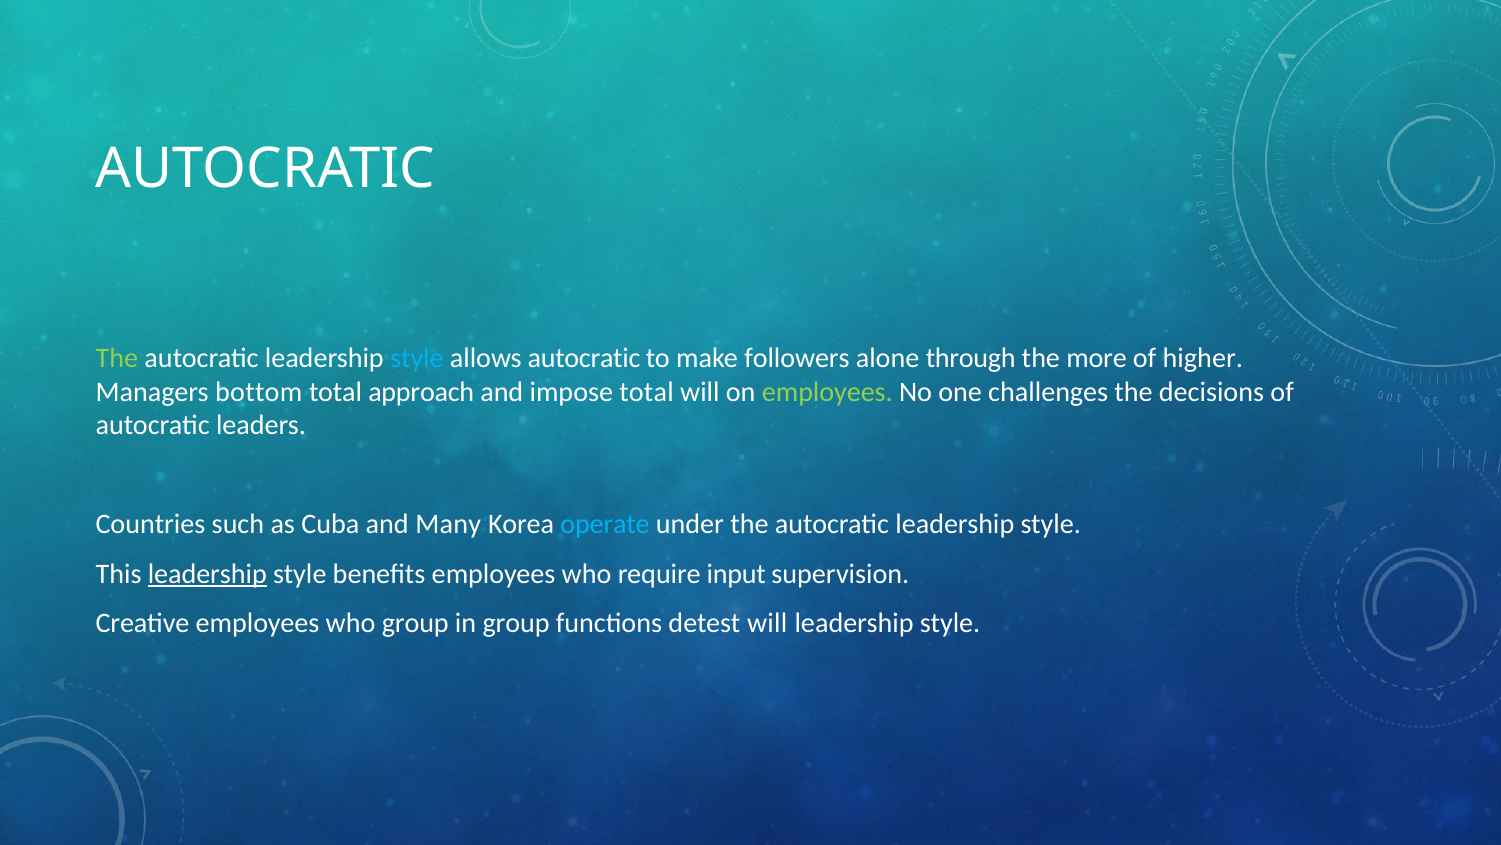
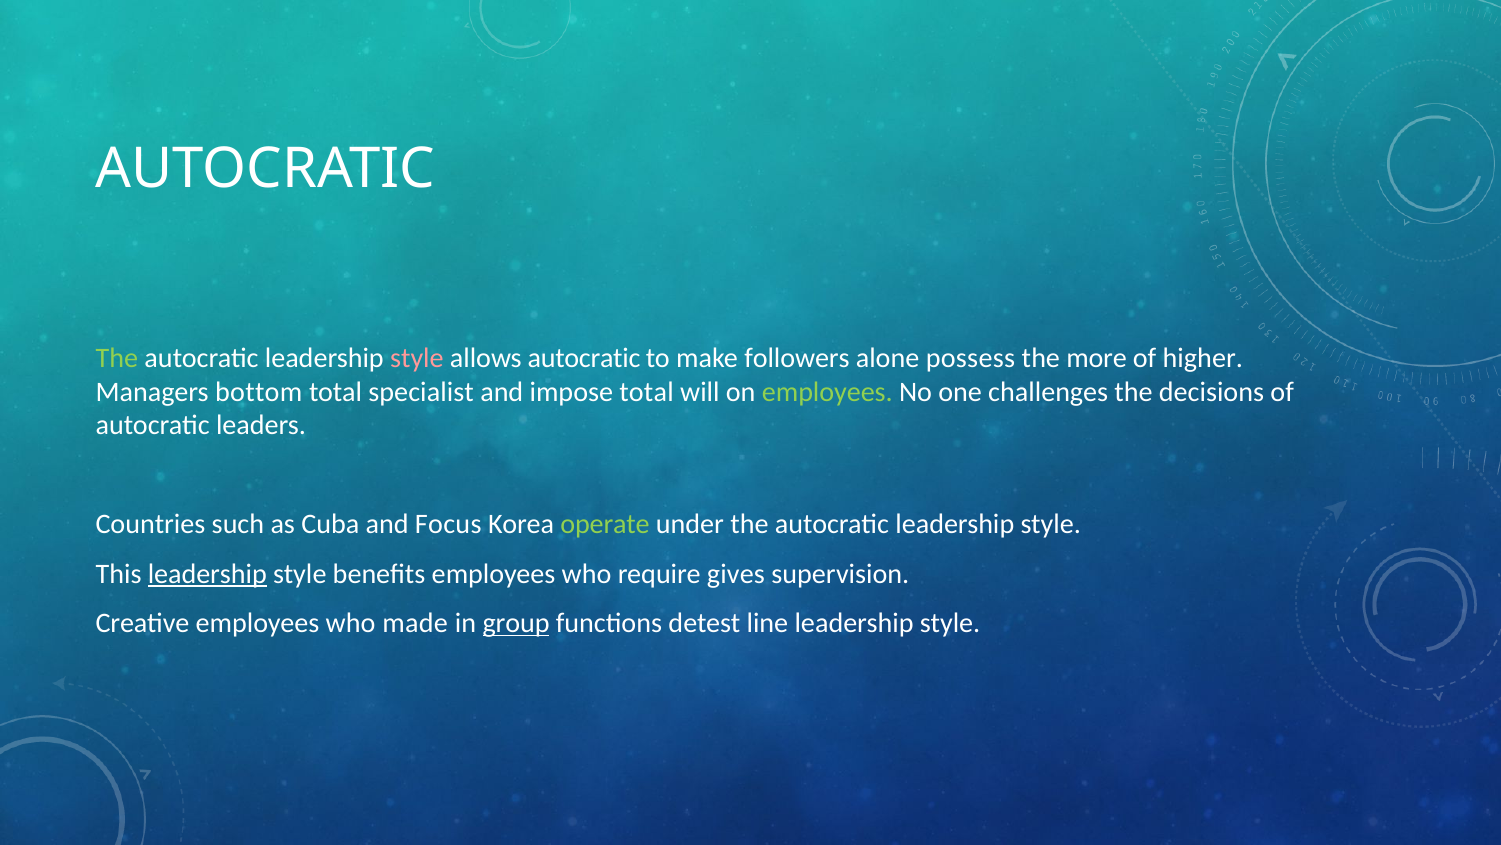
style colour: light blue -> pink (417, 358)
through: through -> possess (970, 358)
approach: approach -> specialist (421, 391)
Many: Many -> Focus (448, 524)
operate colour: light blue -> light green (605, 524)
input: input -> gives (736, 573)
who group: group -> made (415, 623)
group underline: none -> present (516, 623)
detest will: will -> line (767, 623)
